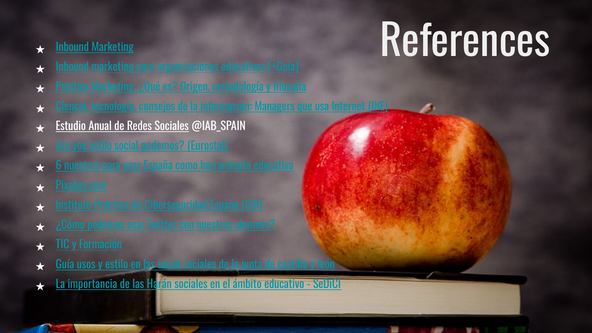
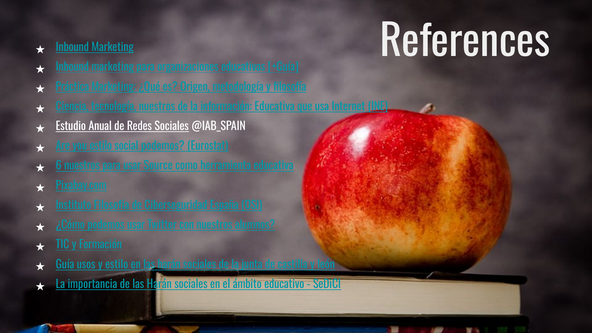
tecnología consejos: consejos -> nuestros (157, 107)
información Managers: Managers -> Educativa (275, 107)
usar España: España -> Source (158, 166)
Instituto Práctica: Práctica -> Filosofía (112, 205)
en las social: social -> harán (169, 265)
